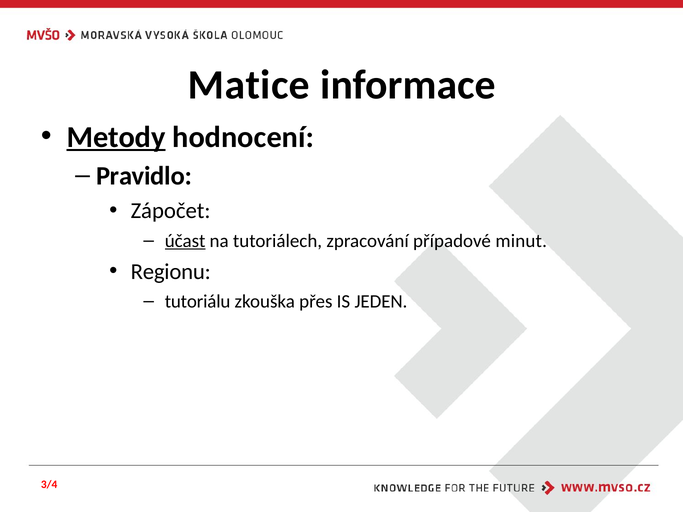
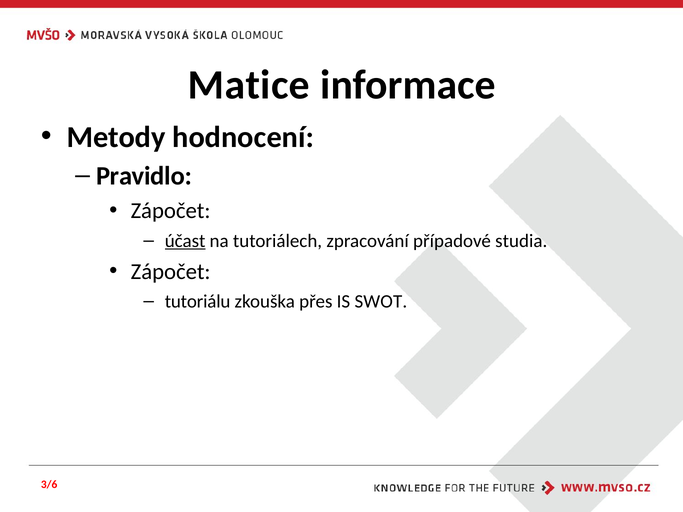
Metody underline: present -> none (116, 137)
minut: minut -> studia (521, 241)
Regionu: Regionu -> Zápočet (171, 272)
JEDEN: JEDEN -> SWOT (381, 302)
3/4: 3/4 -> 3/6 (49, 485)
